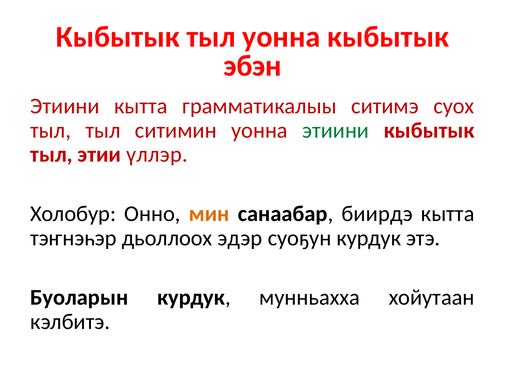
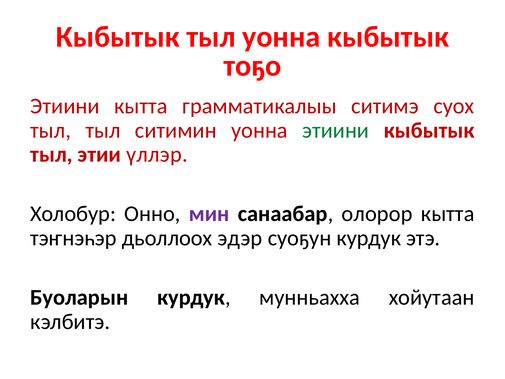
эбэн: эбэн -> тоҕо (252, 66)
мин colour: orange -> purple (209, 214)
биирдэ: биирдэ -> олорор (377, 214)
